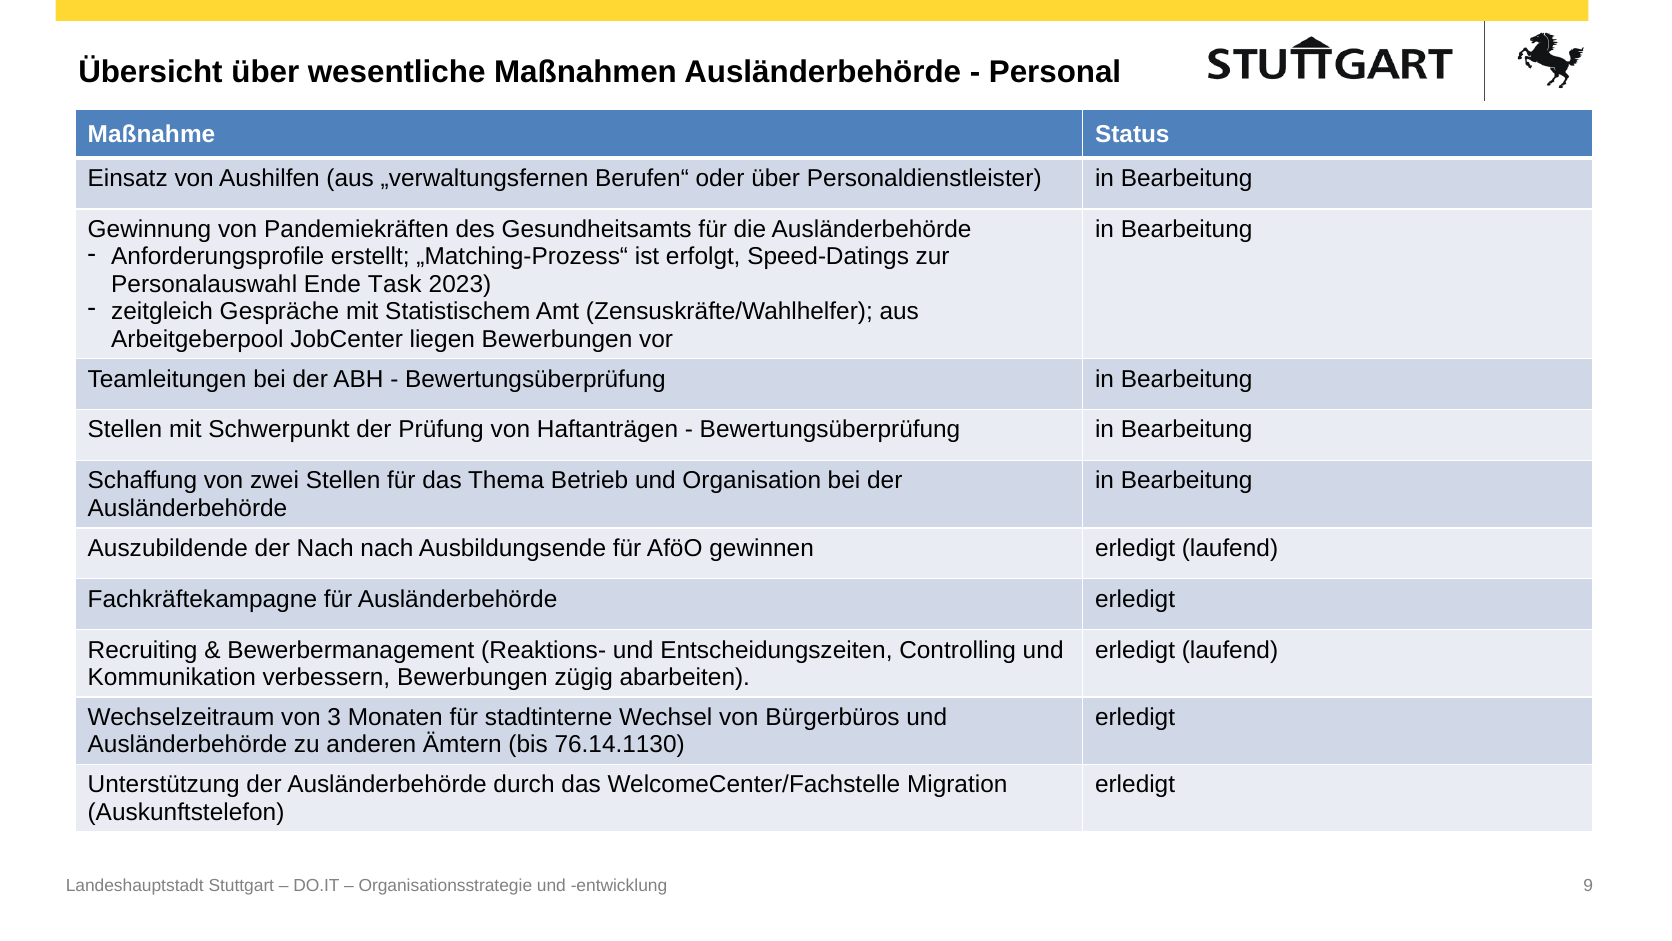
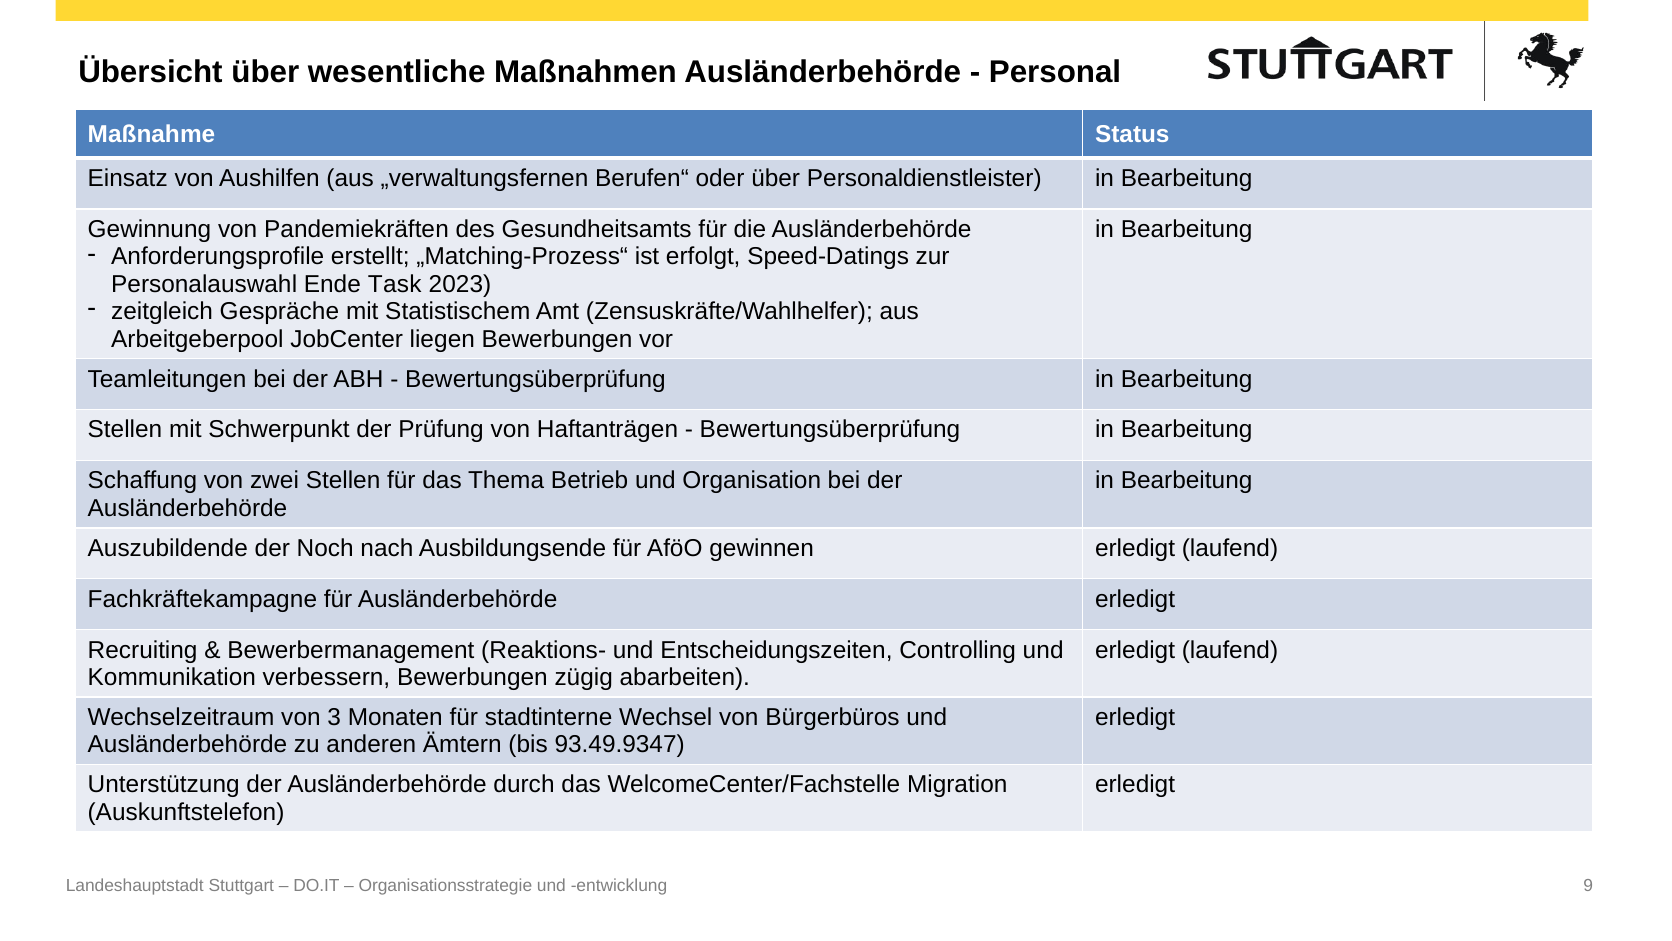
der Nach: Nach -> Noch (325, 548)
76.14.1130: 76.14.1130 -> 93.49.9347 (620, 744)
